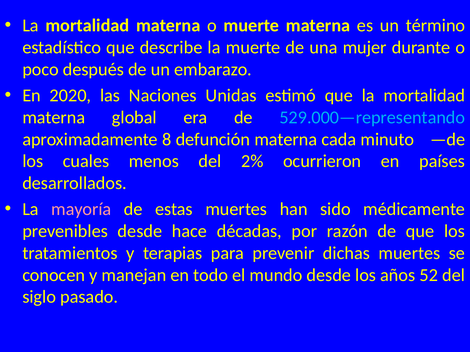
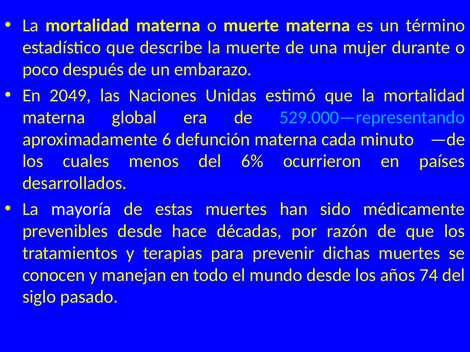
2020: 2020 -> 2049 (70, 96)
8: 8 -> 6 (167, 140)
2%: 2% -> 6% (252, 161)
mayoría colour: pink -> white (81, 210)
52: 52 -> 74 (429, 275)
